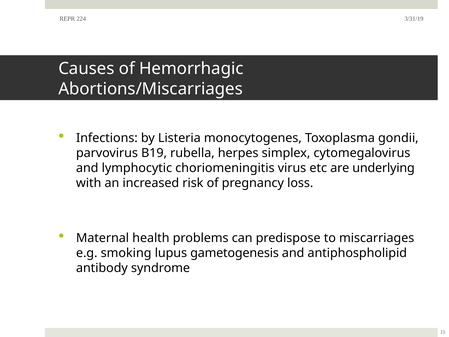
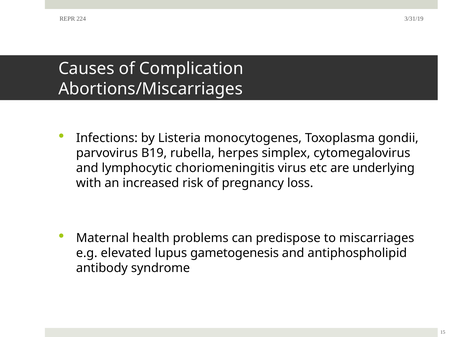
Hemorrhagic: Hemorrhagic -> Complication (191, 69)
smoking: smoking -> elevated (126, 253)
